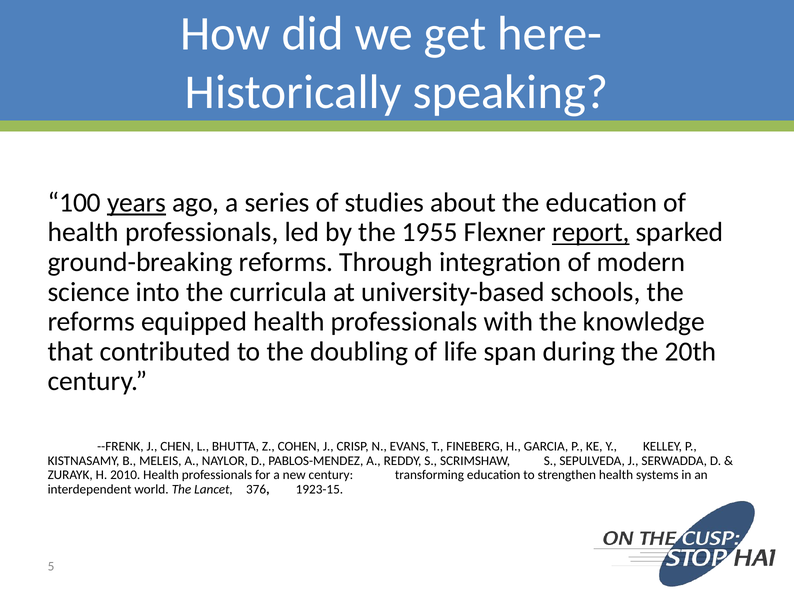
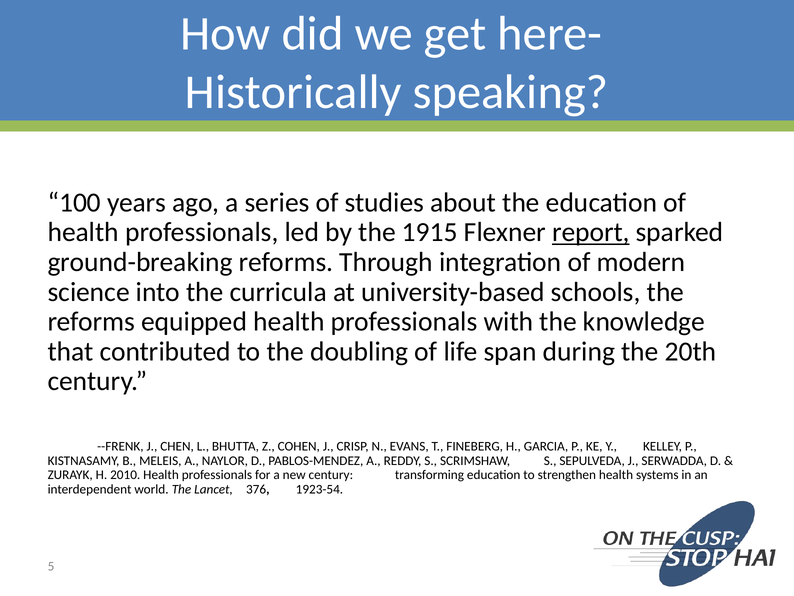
years underline: present -> none (137, 202)
1955: 1955 -> 1915 (430, 232)
1923-15: 1923-15 -> 1923-54 (319, 489)
